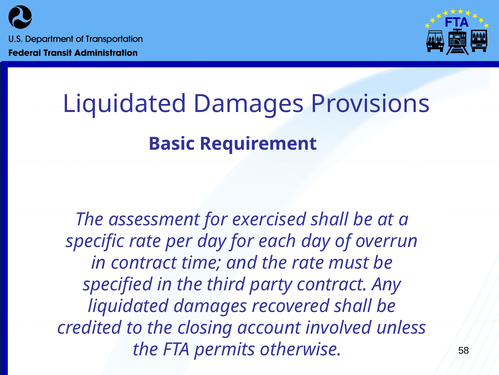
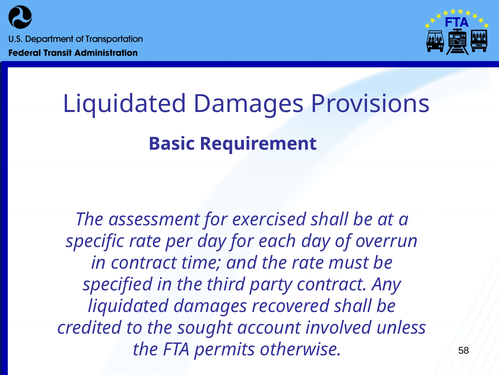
closing: closing -> sought (205, 327)
